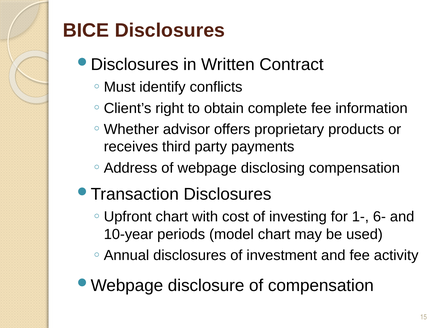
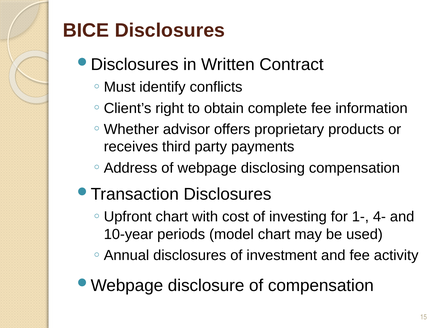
6-: 6- -> 4- (379, 217)
